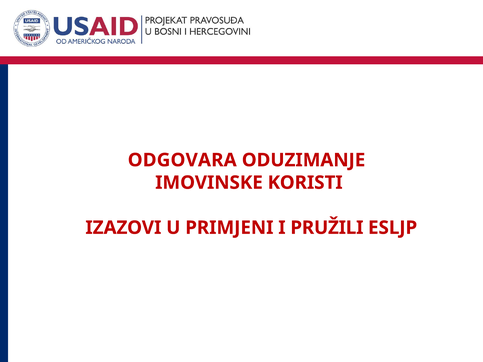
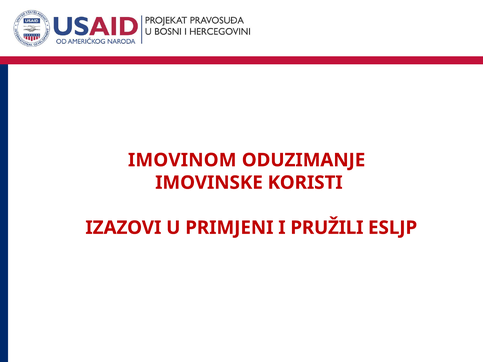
ODGOVARA: ODGOVARA -> IMOVINOM (182, 160)
